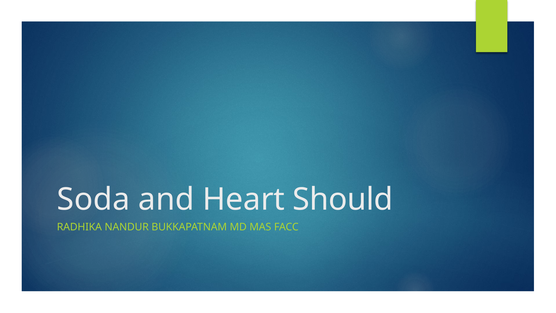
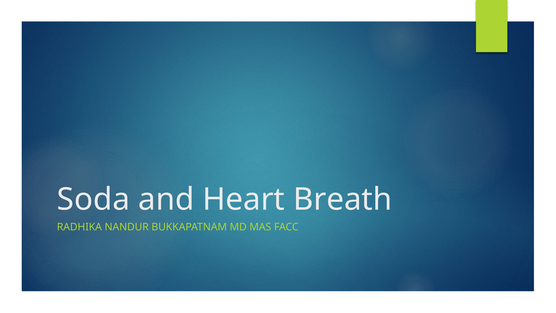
Should: Should -> Breath (343, 199)
